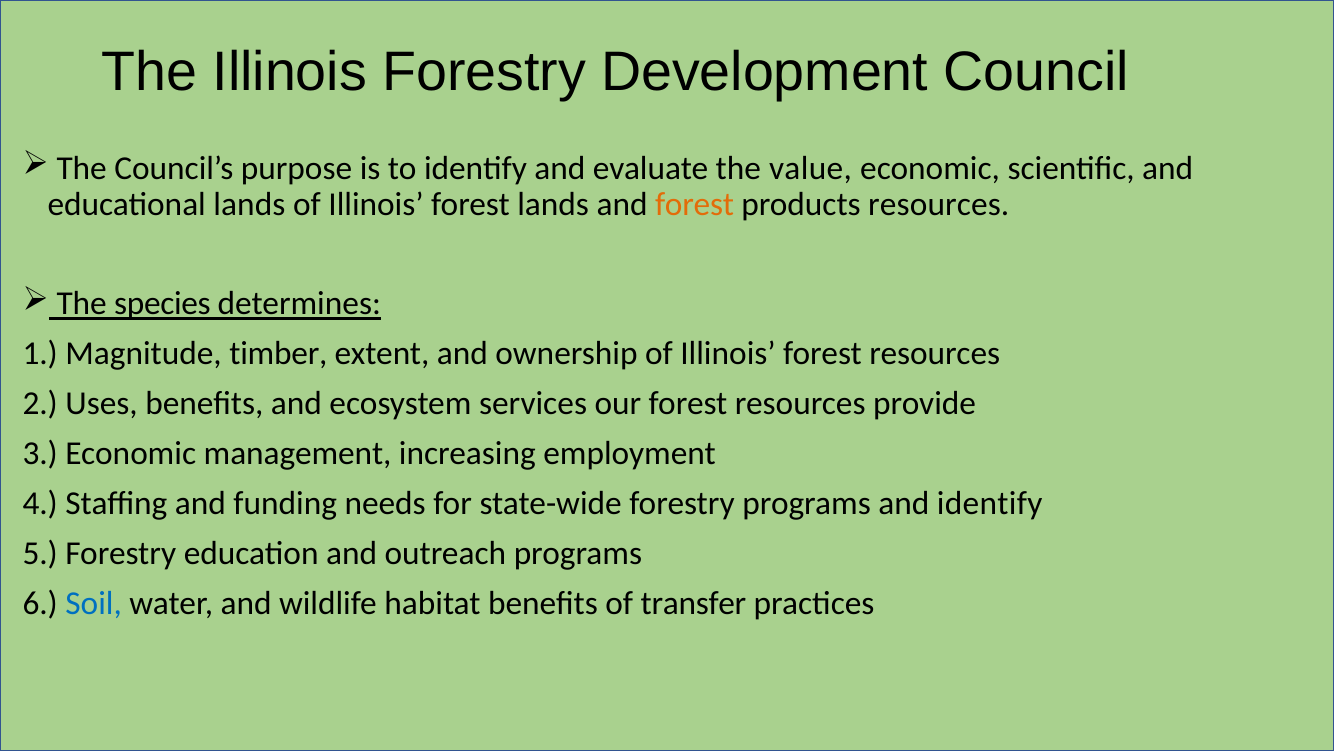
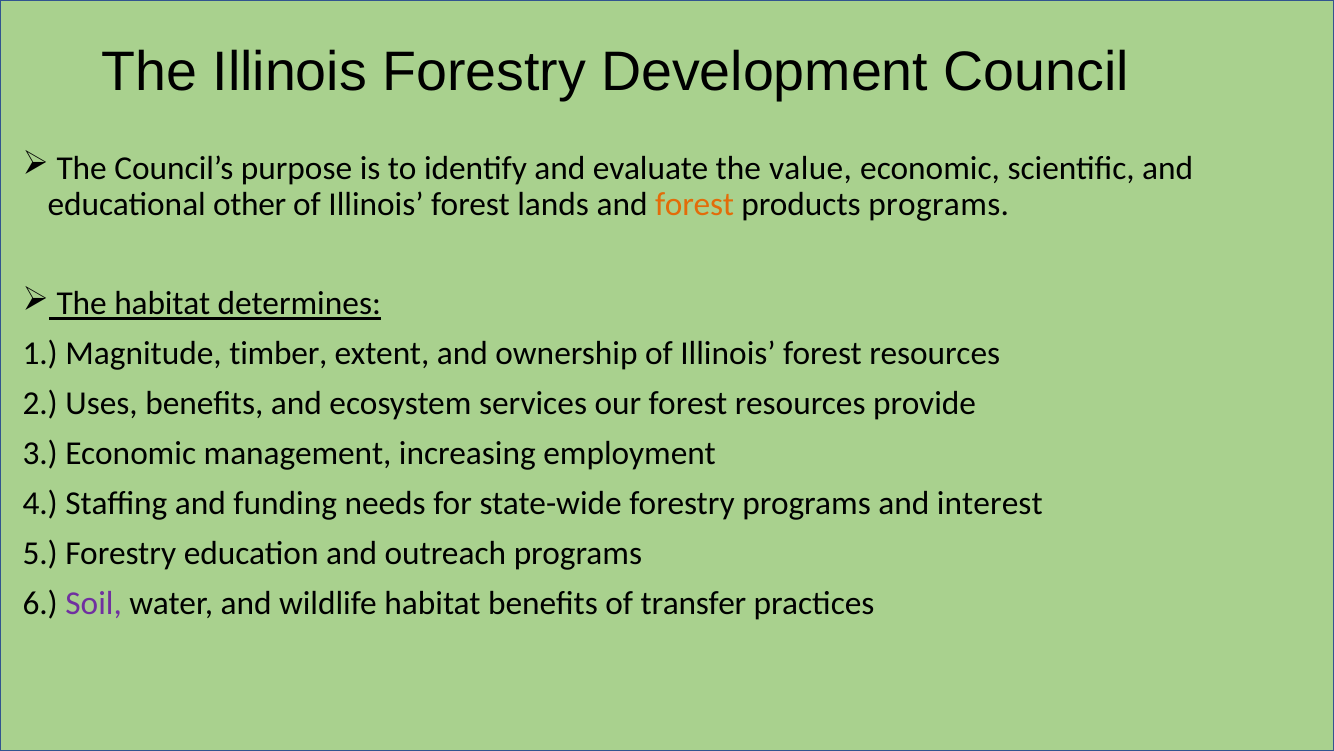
educational lands: lands -> other (250, 204)
products resources: resources -> programs (939, 204)
The species: species -> habitat (162, 304)
and identify: identify -> interest (990, 503)
Soil colour: blue -> purple (94, 603)
